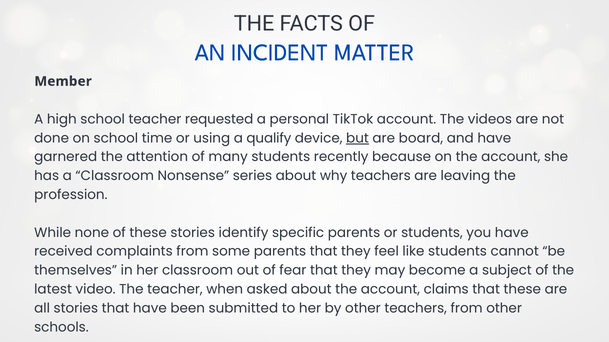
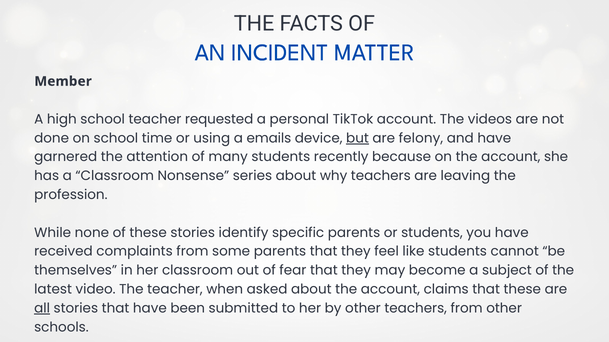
qualify: qualify -> emails (269, 138)
board: board -> felony (421, 138)
all underline: none -> present (42, 309)
